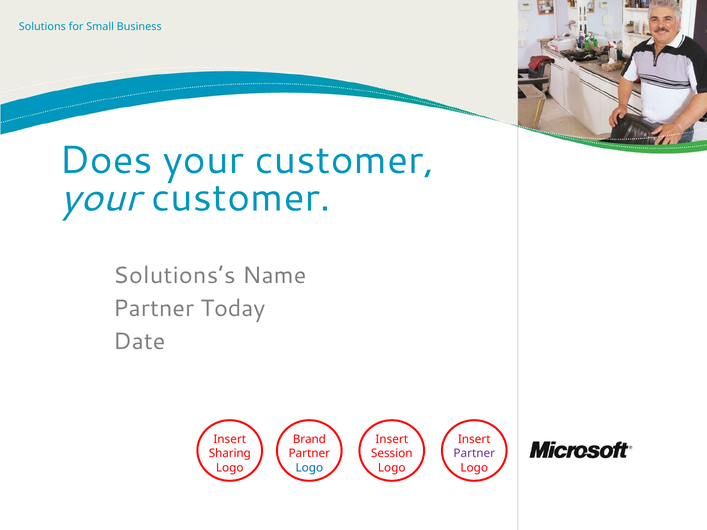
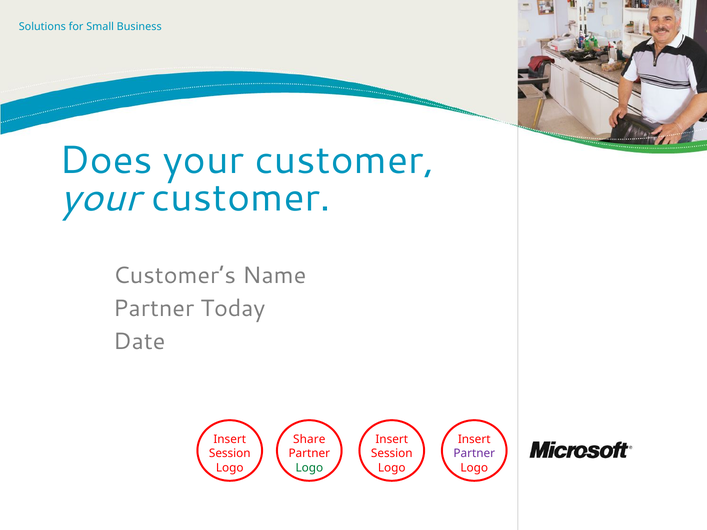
Solutions’s: Solutions’s -> Customer’s (175, 276)
Brand: Brand -> Share (309, 440)
Sharing: Sharing -> Session (230, 454)
Logo colour: blue -> green (309, 468)
